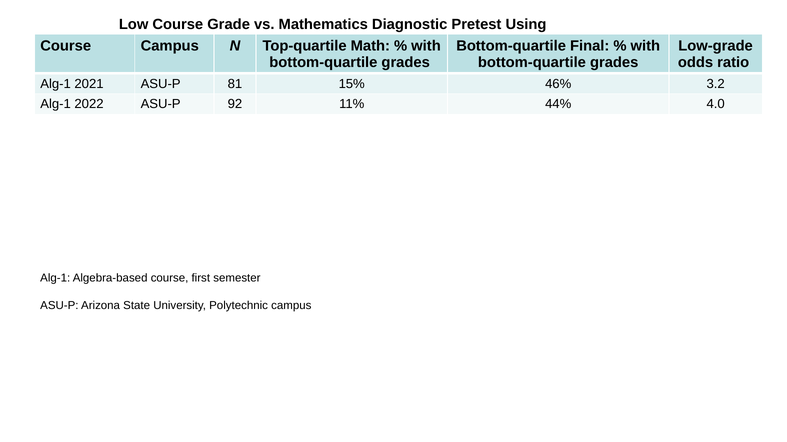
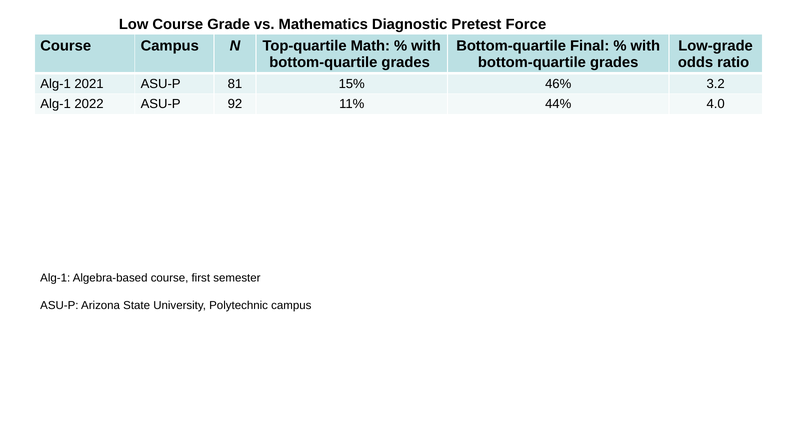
Using: Using -> Force (526, 24)
